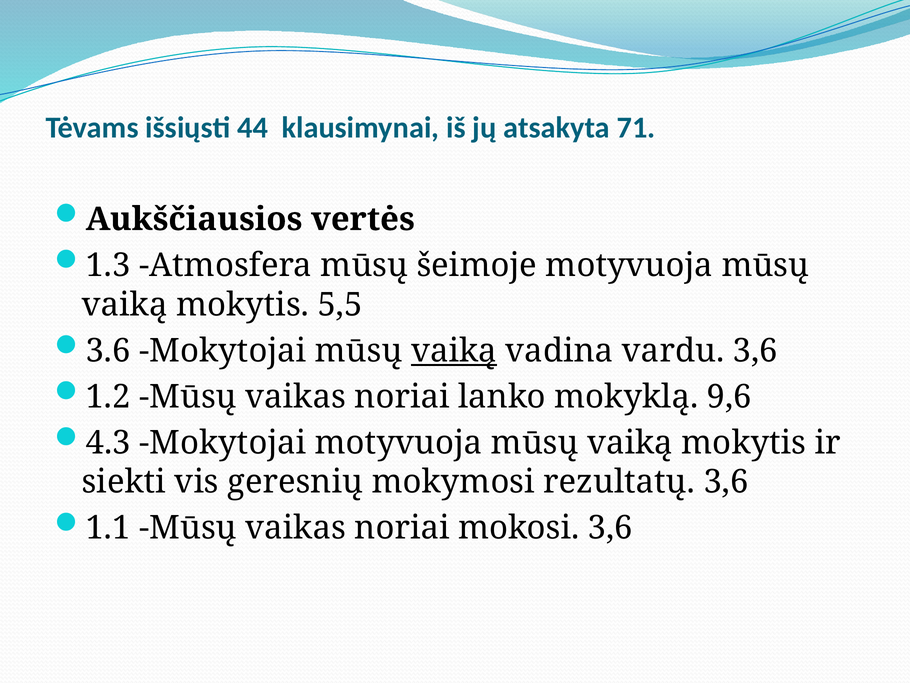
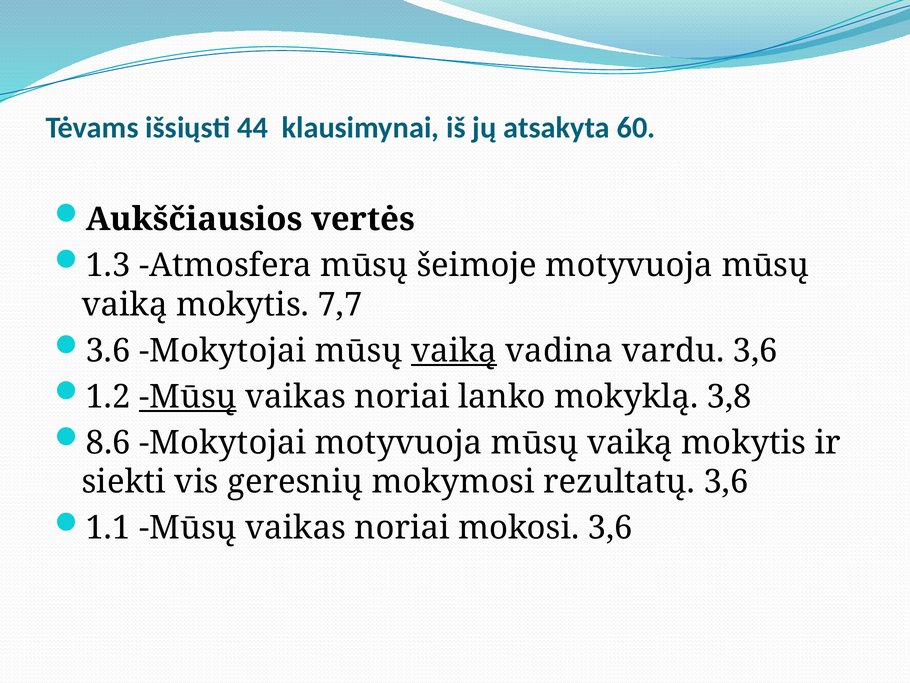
71: 71 -> 60 (636, 128)
5,5: 5,5 -> 7,7 (340, 304)
Mūsų underline: none -> present (188, 396)
9,6: 9,6 -> 3,8 (729, 396)
4.3: 4.3 -> 8.6 (108, 442)
